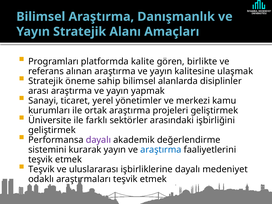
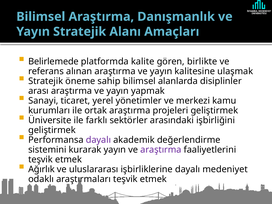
Programları: Programları -> Belirlemede (53, 62)
araştırma colour: blue -> purple (161, 150)
Teşvik: Teşvik -> Ağırlık (41, 169)
